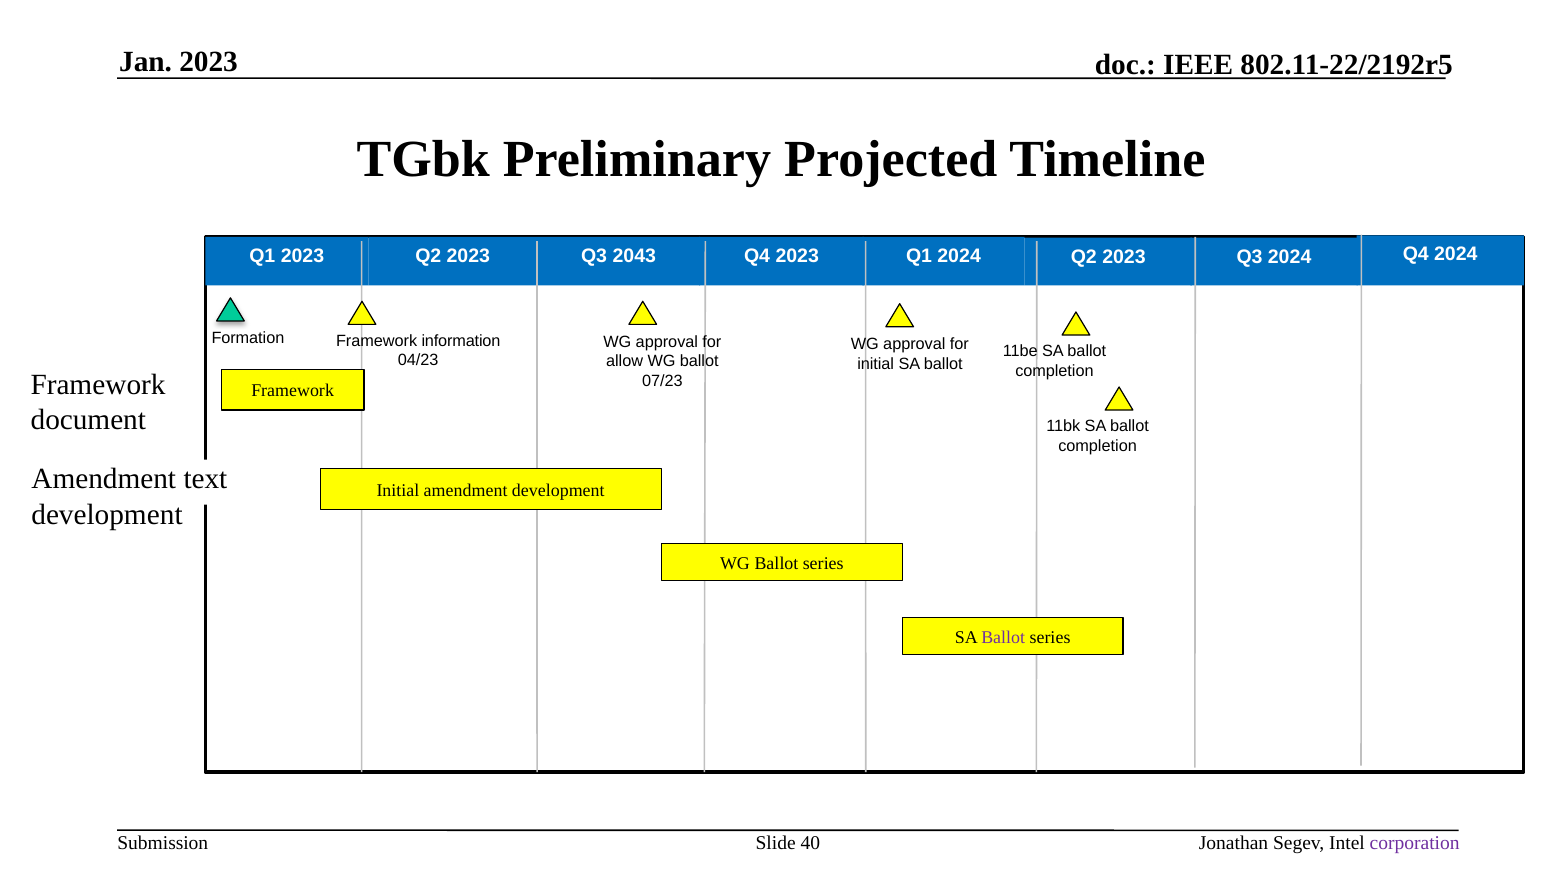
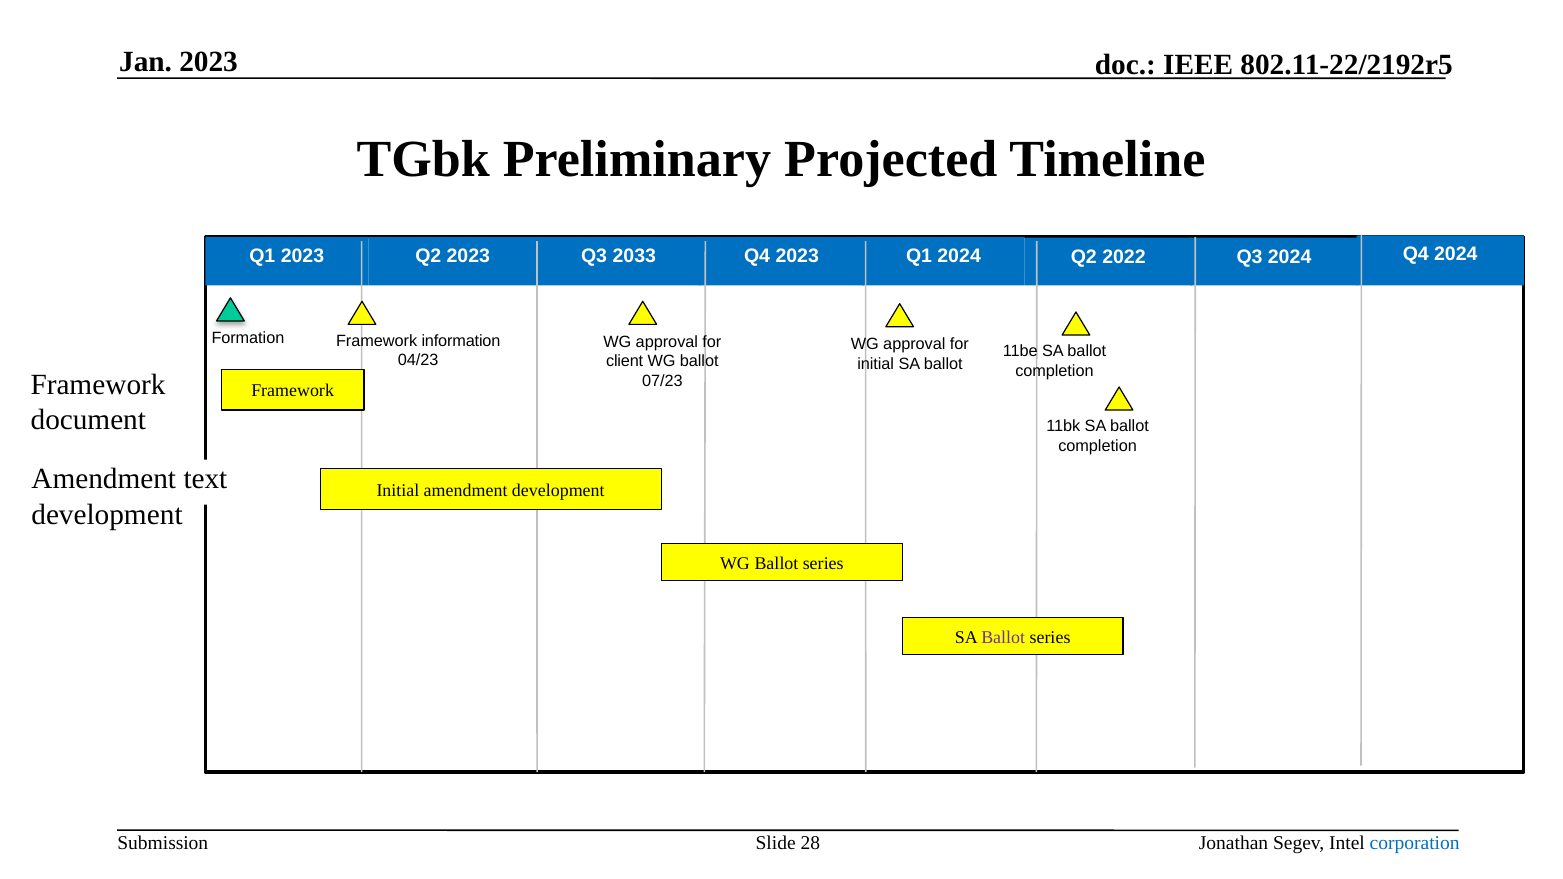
2043: 2043 -> 2033 (634, 256)
2023: 2023 -> 2022 (1124, 257)
allow: allow -> client (625, 362)
40: 40 -> 28 (810, 843)
corporation colour: purple -> blue (1415, 843)
